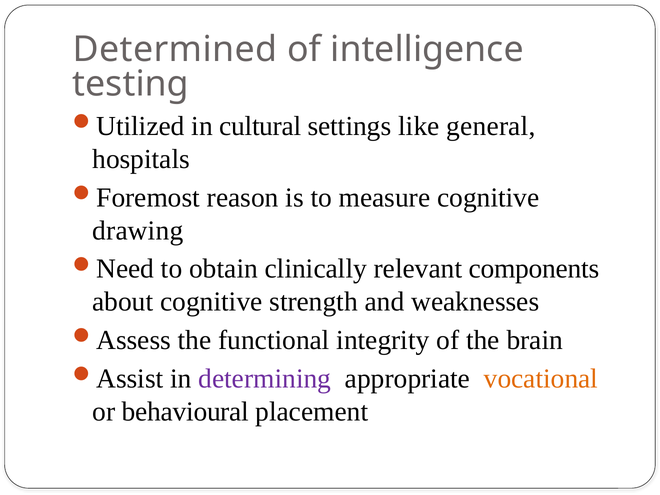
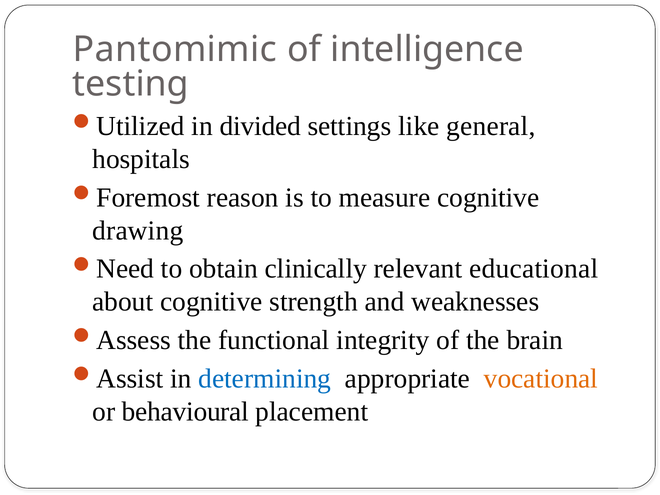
Determined: Determined -> Pantomimic (175, 50)
cultural: cultural -> divided (260, 126)
components: components -> educational (534, 269)
determining colour: purple -> blue (265, 378)
